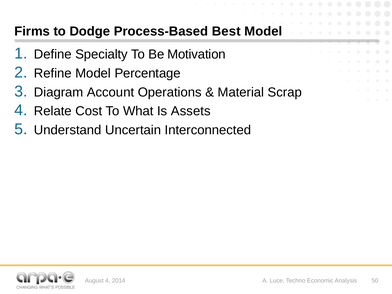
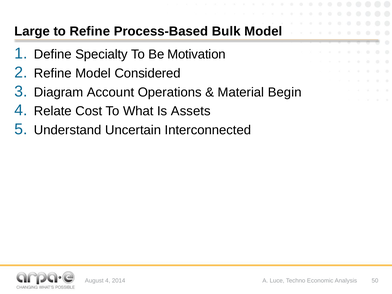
Firms: Firms -> Large (32, 31)
to Dodge: Dodge -> Refine (90, 31)
Best: Best -> Bulk (226, 31)
Percentage: Percentage -> Considered (148, 73)
Scrap: Scrap -> Begin (285, 92)
